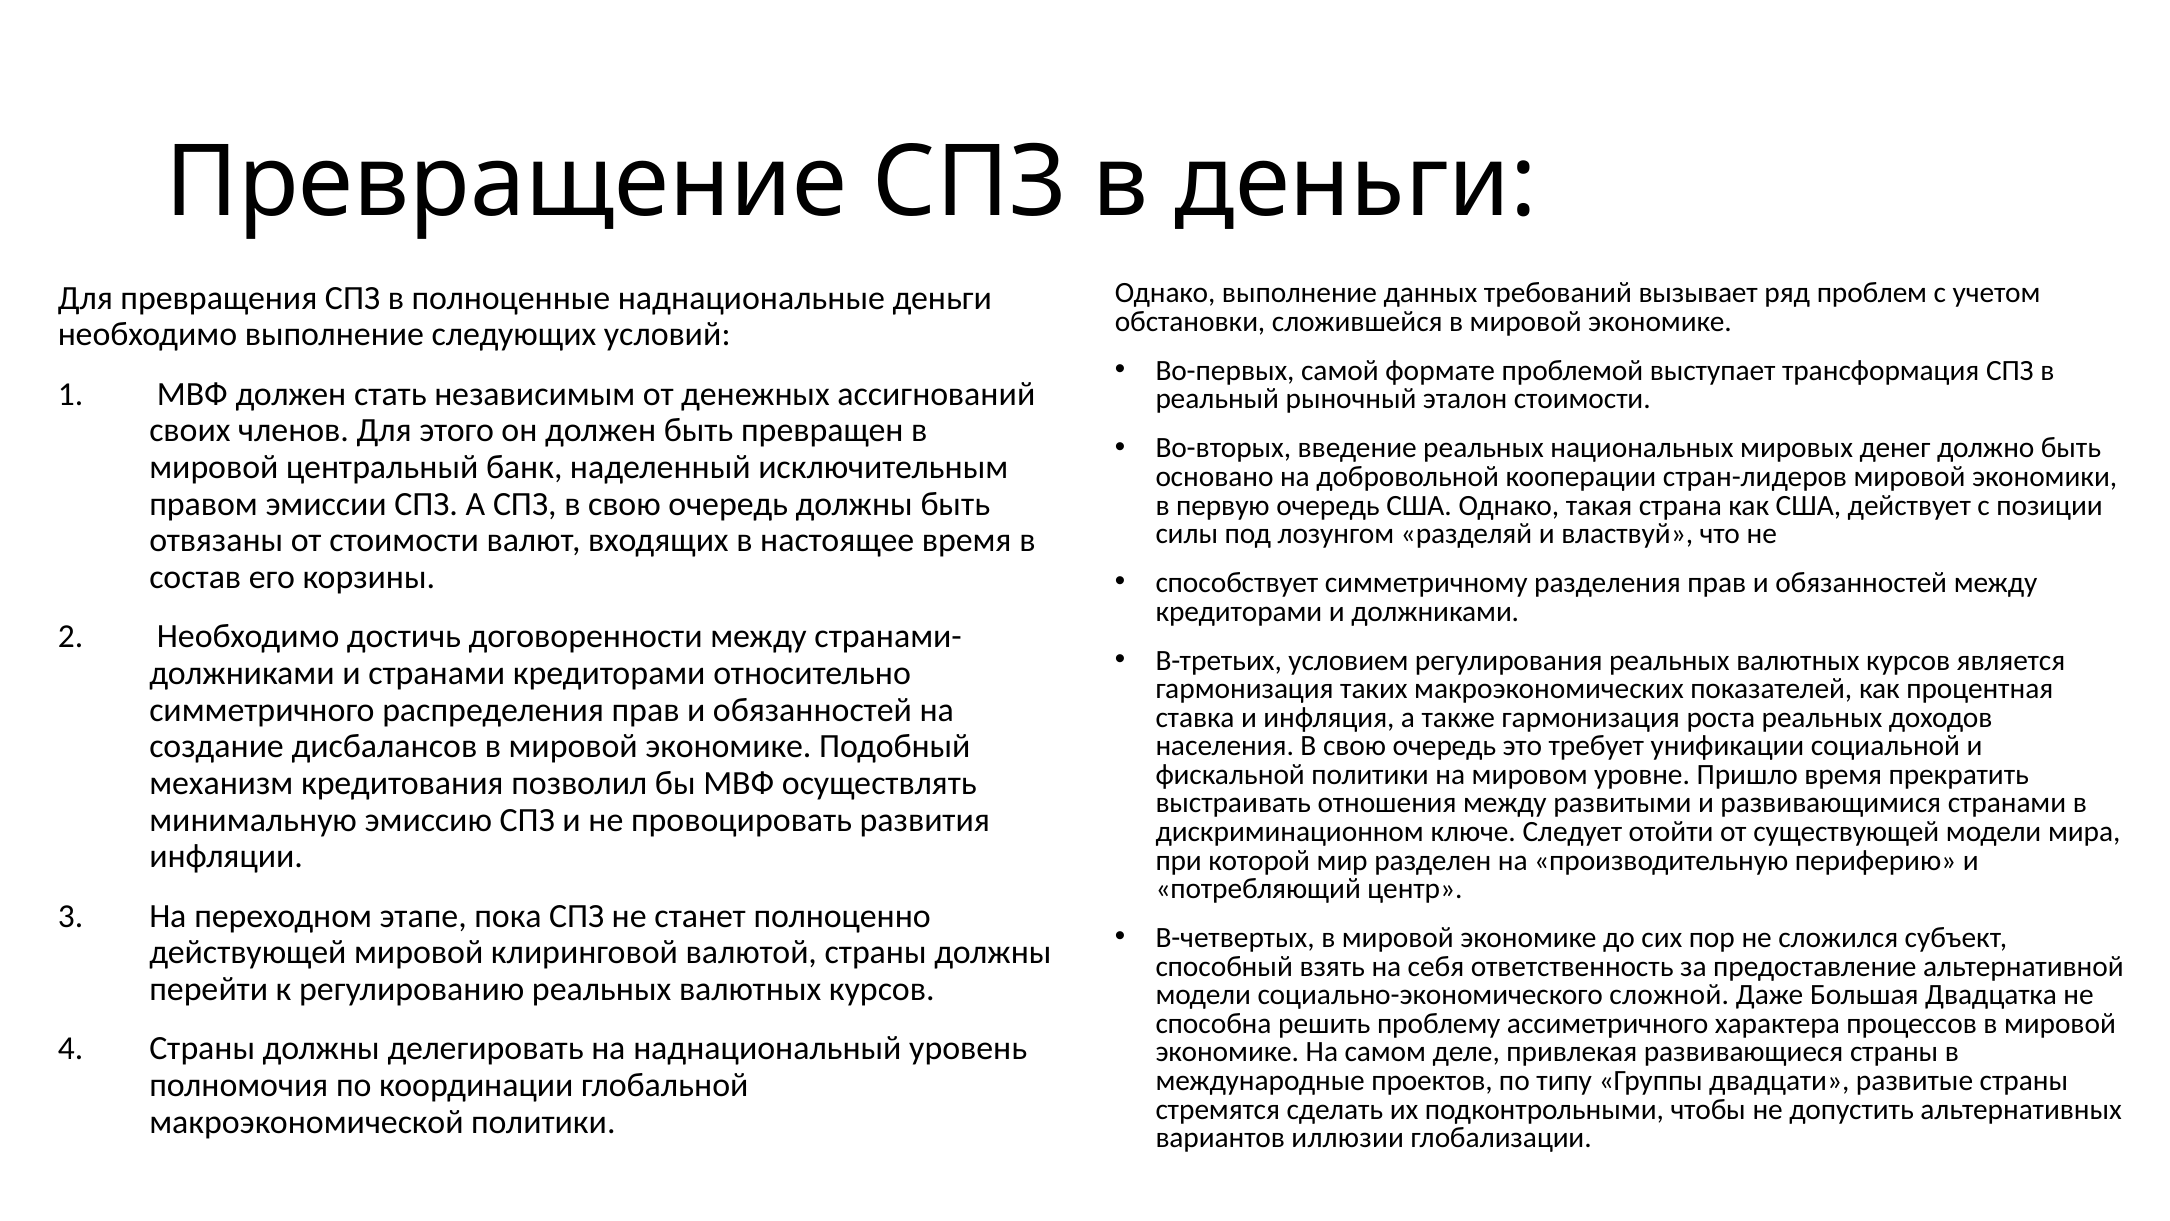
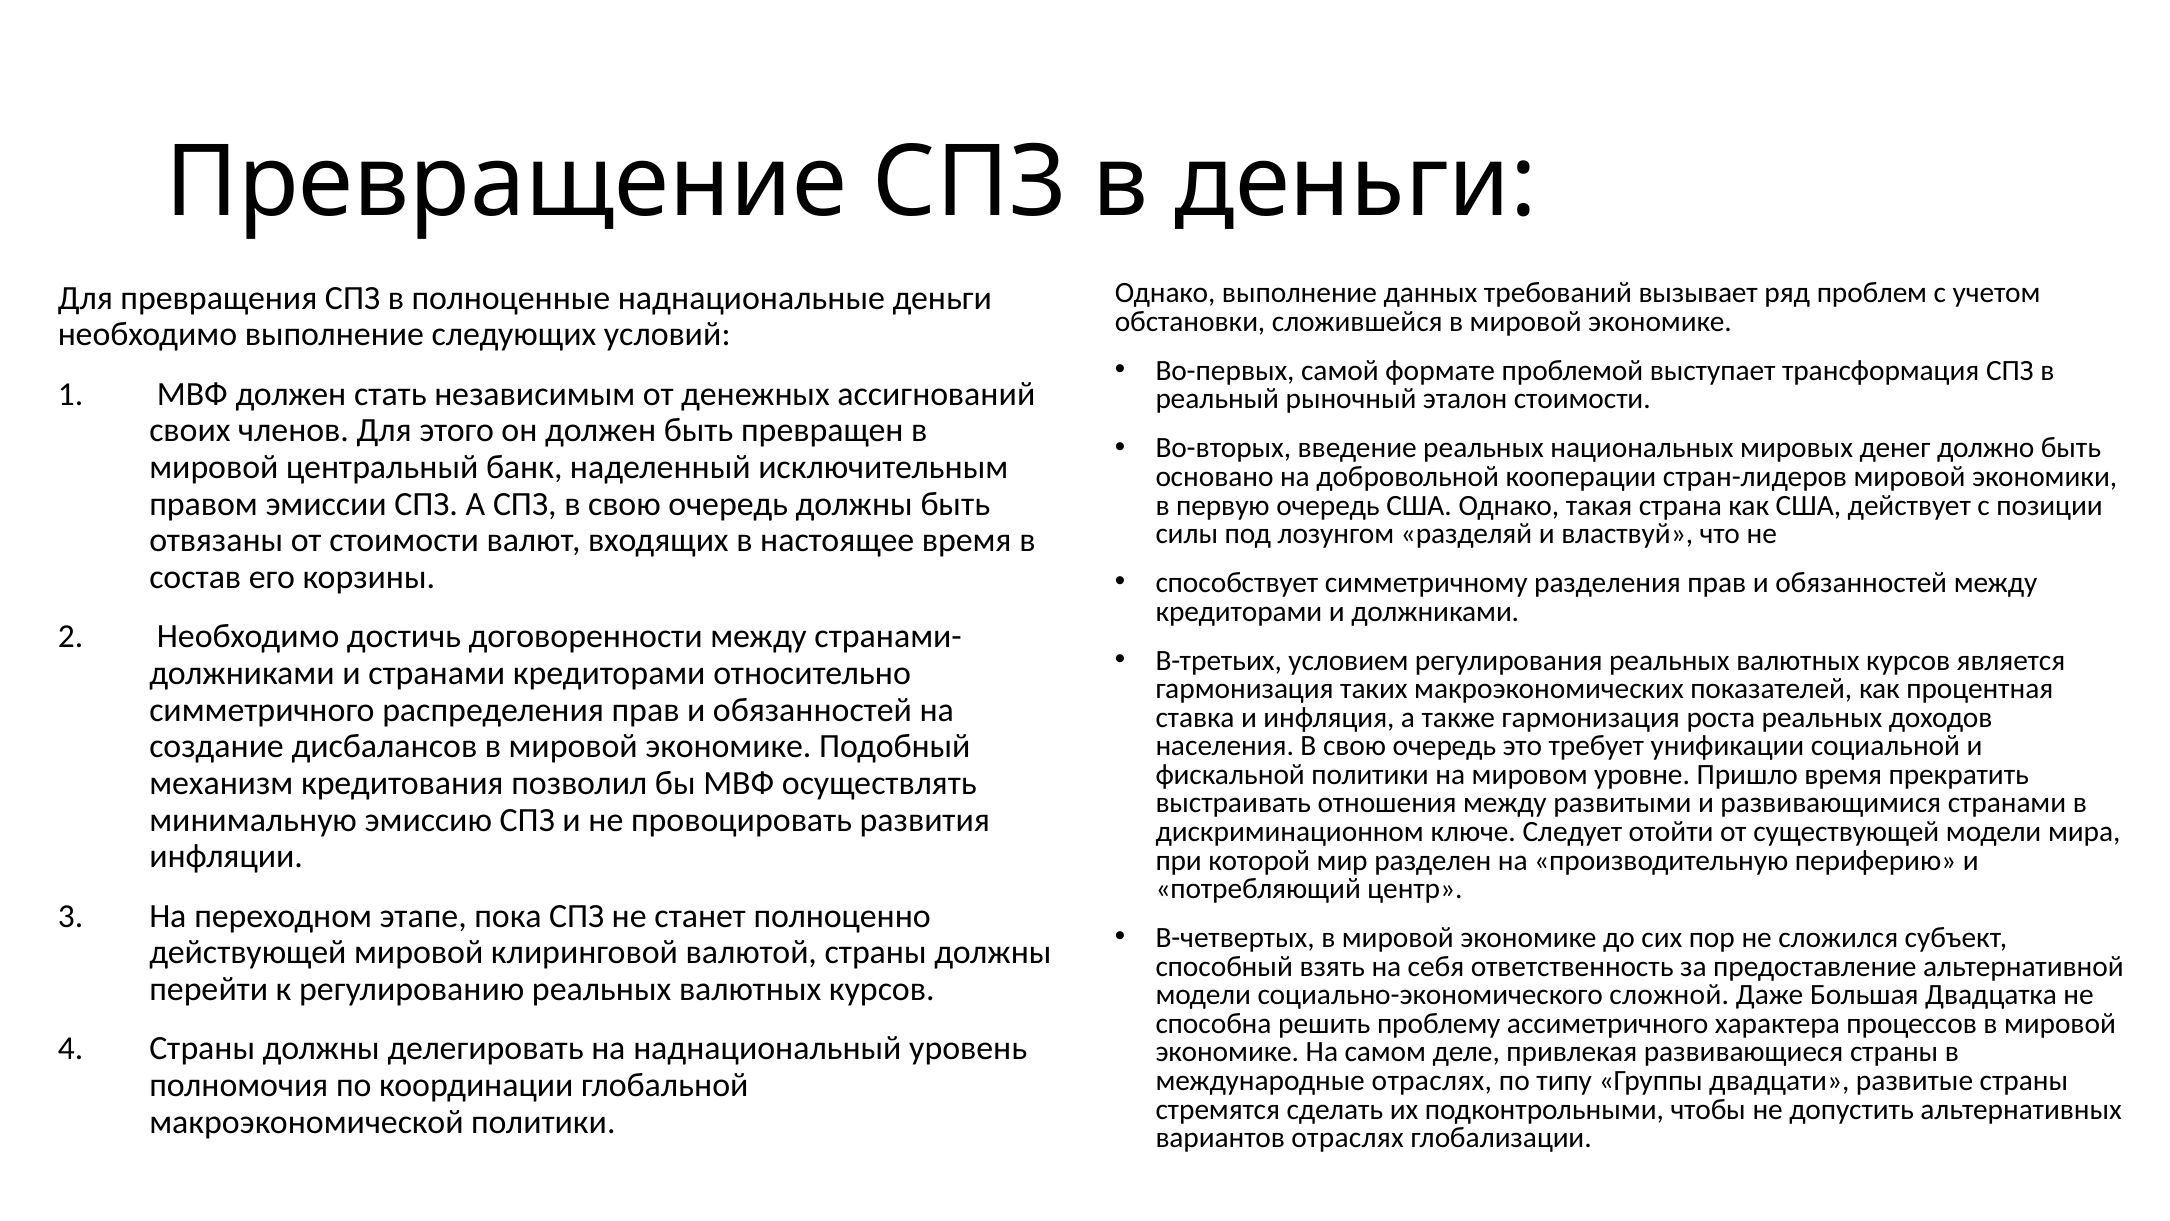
международные проектов: проектов -> отраслях (1432, 1081)
вариантов иллюзии: иллюзии -> отраслях (1348, 1138)
